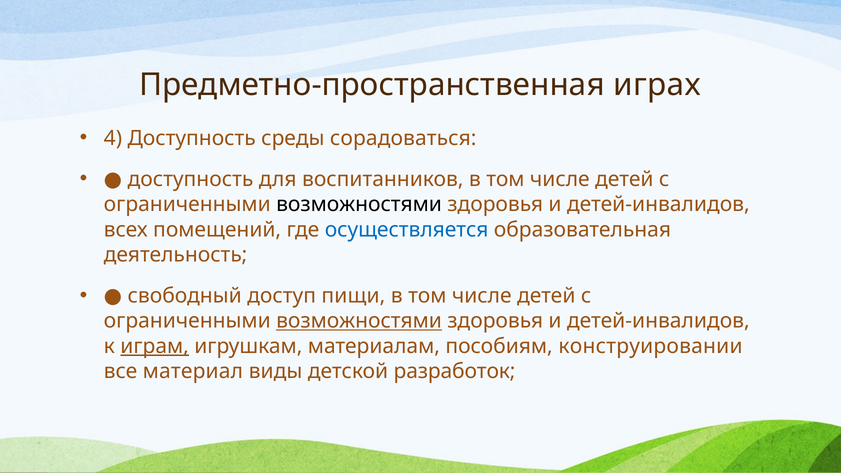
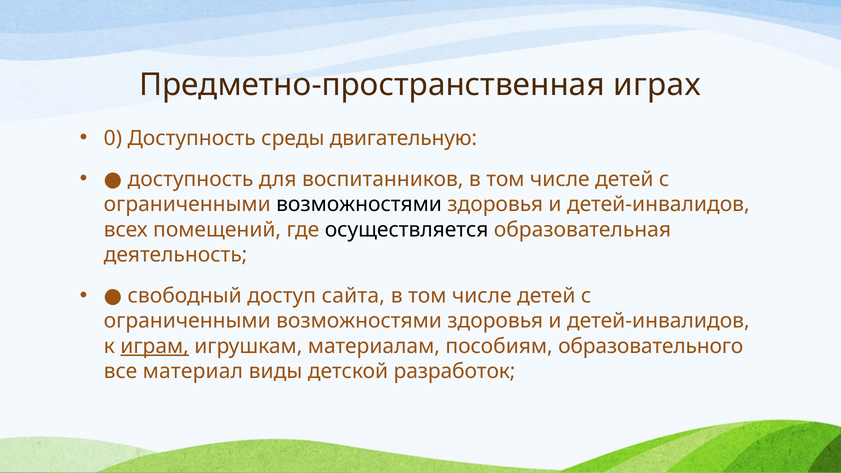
4: 4 -> 0 (113, 138)
сорадоваться: сорадоваться -> двигательную (403, 138)
осуществляется colour: blue -> black (407, 230)
пищи: пищи -> сайта (353, 296)
возможностями underline: present -> none (359, 321)
конструировании: конструировании -> образовательного (651, 346)
